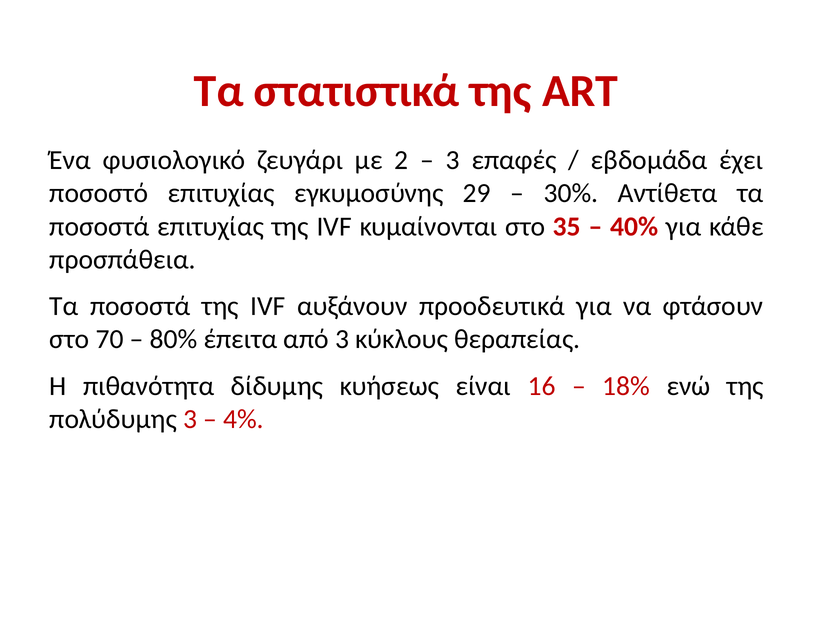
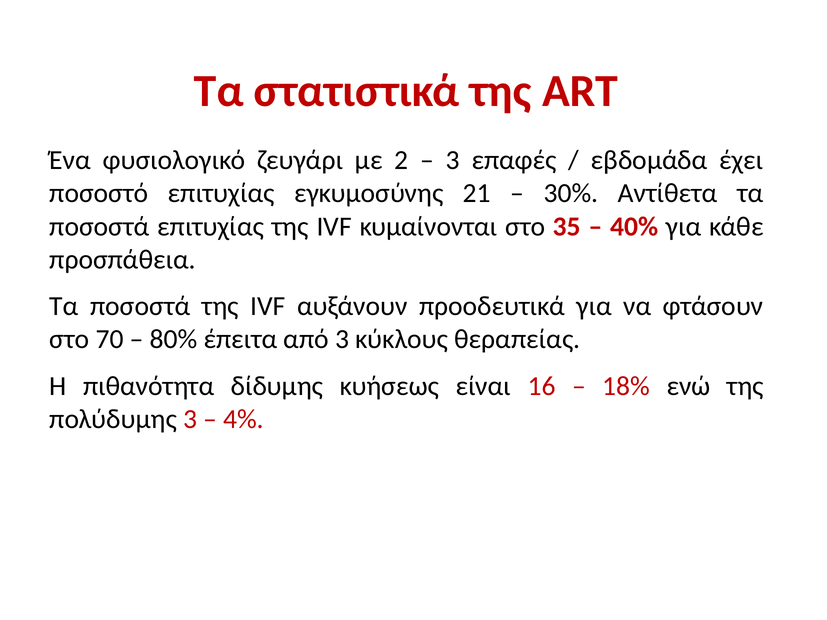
29: 29 -> 21 (477, 193)
